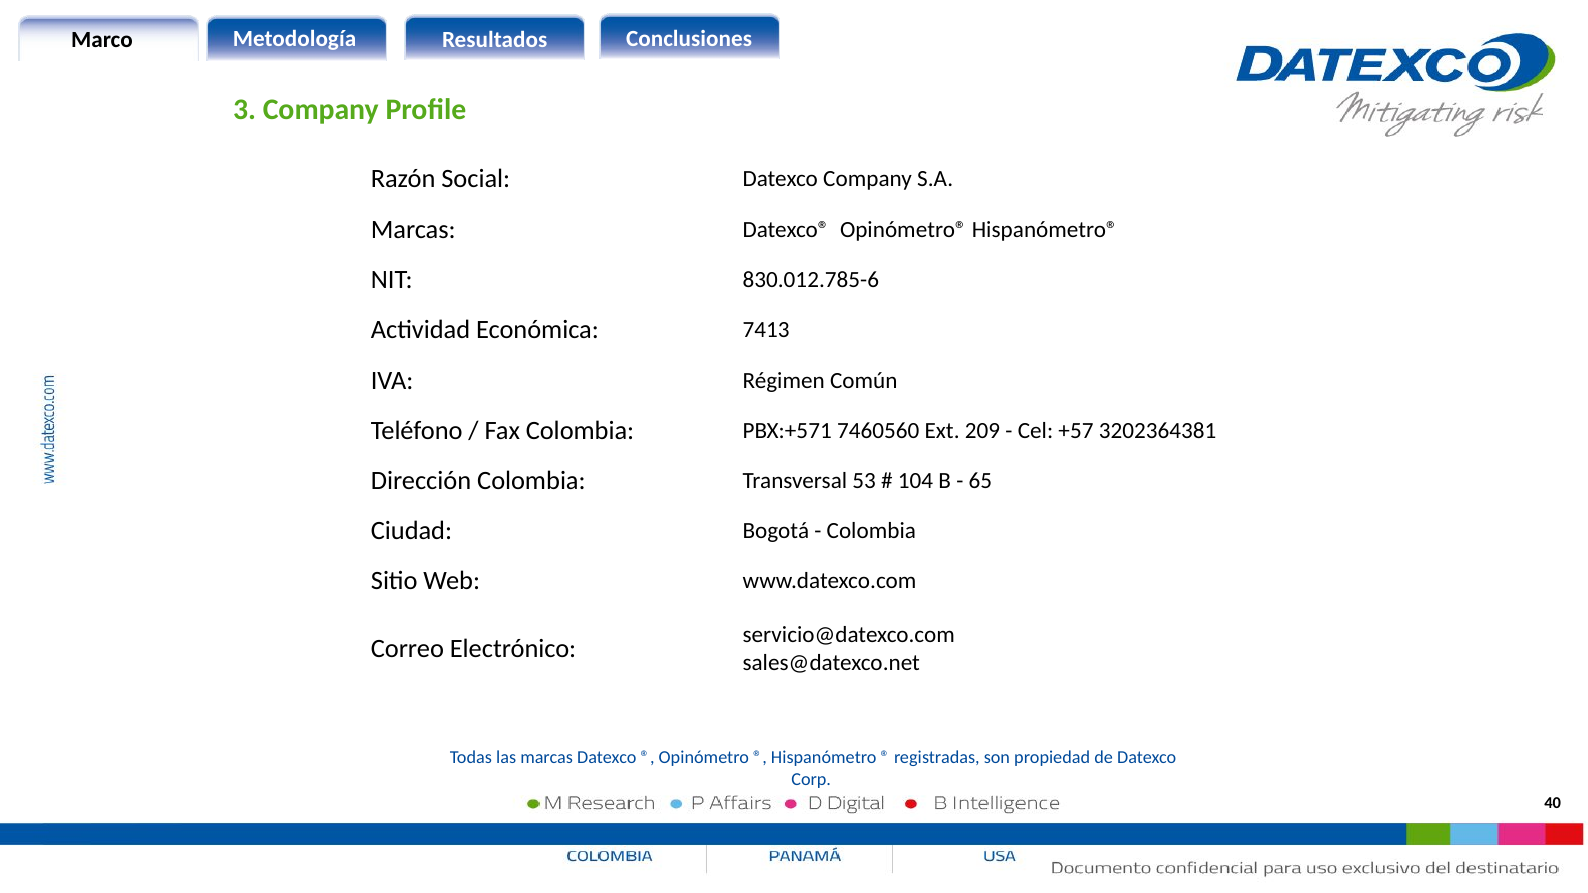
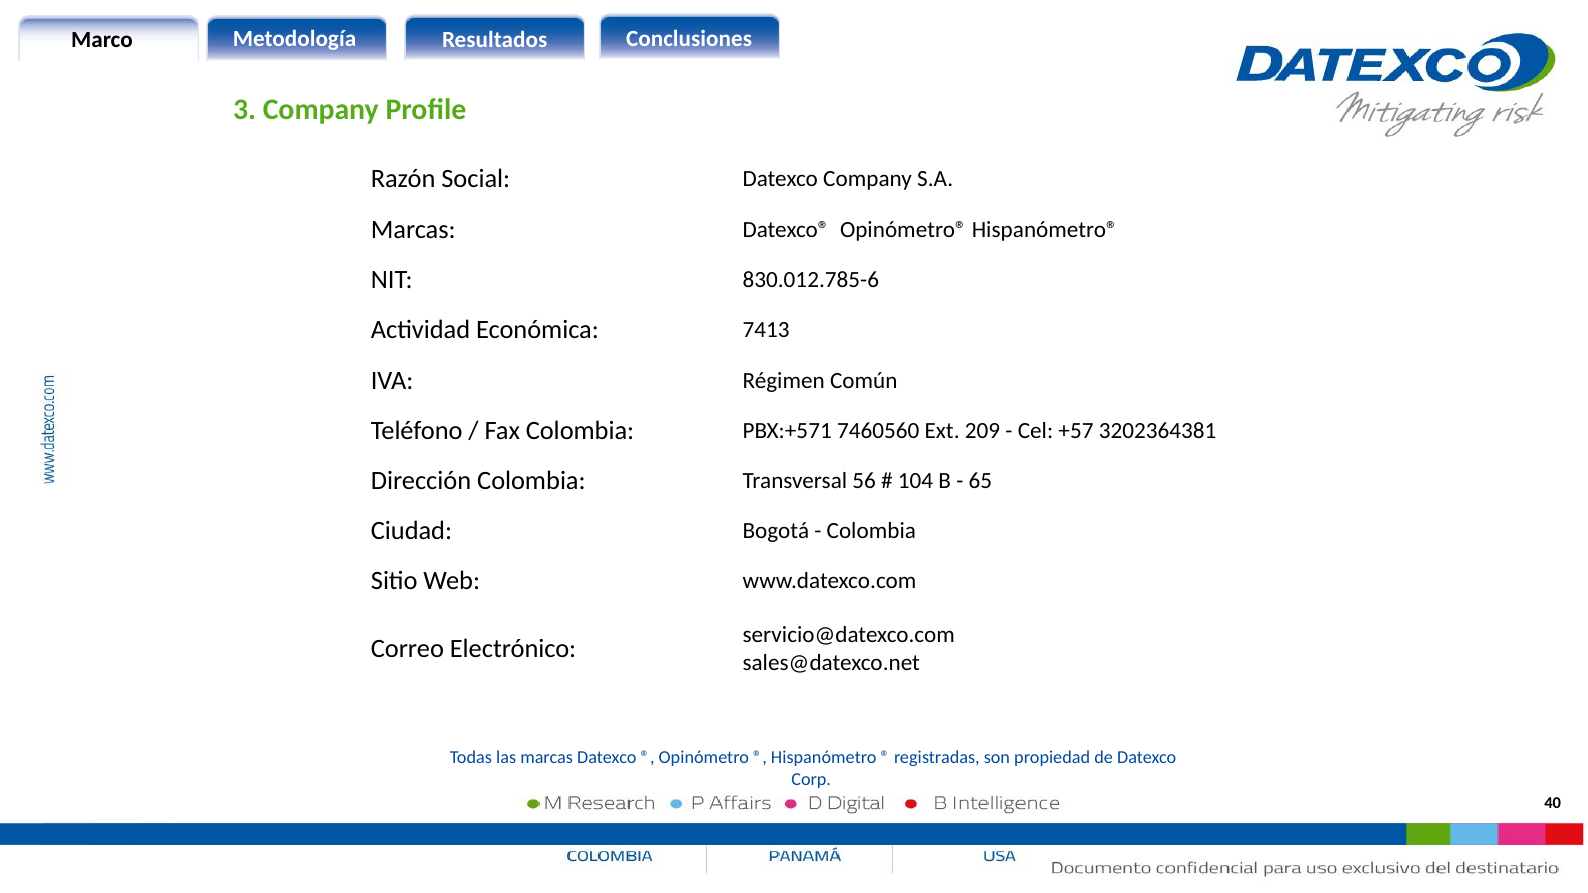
53: 53 -> 56 (864, 481)
